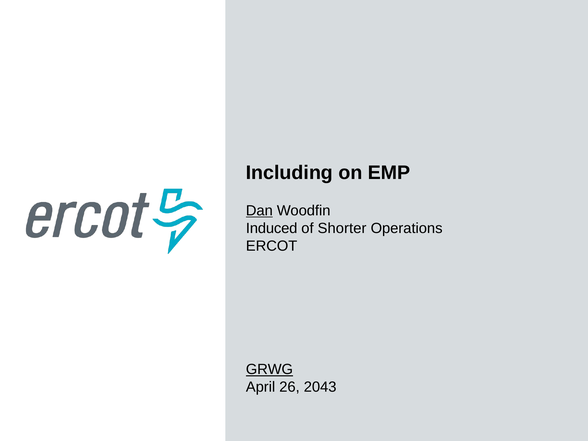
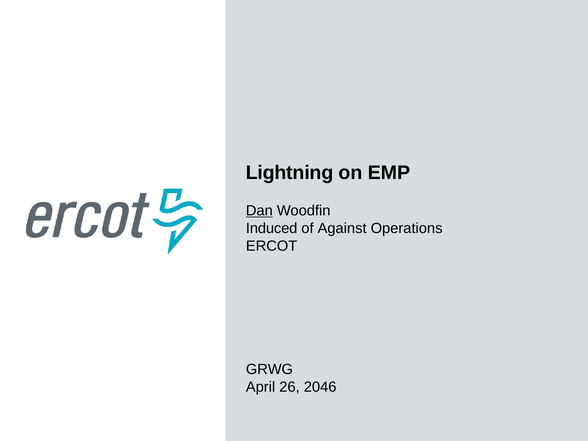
Including: Including -> Lightning (290, 173)
Shorter: Shorter -> Against (342, 228)
GRWG underline: present -> none (269, 369)
2043: 2043 -> 2046 (320, 387)
